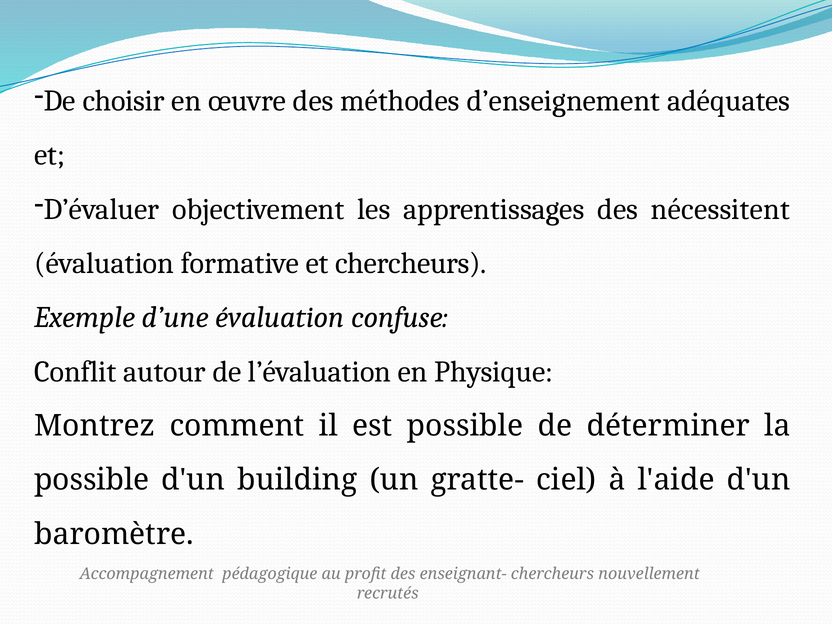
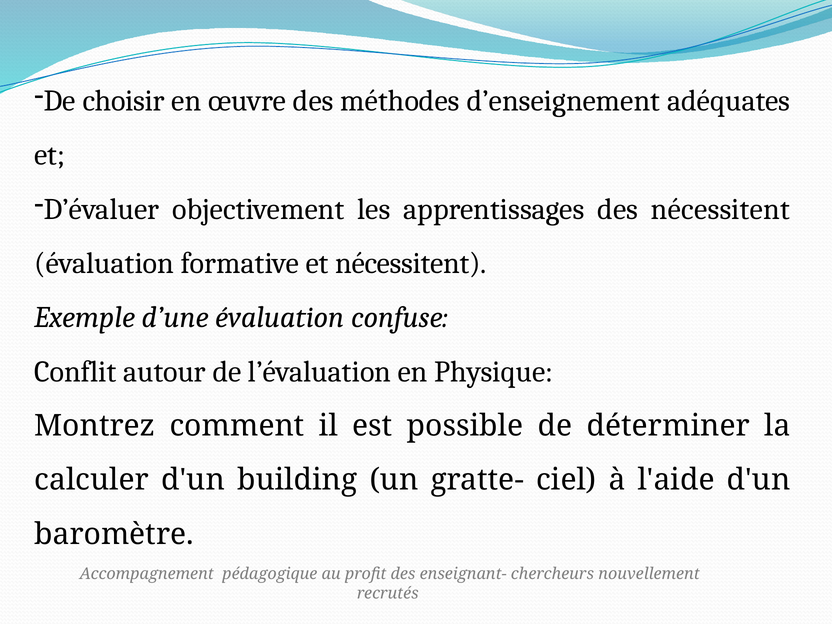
et chercheurs: chercheurs -> nécessitent (411, 263)
possible: possible -> calculer (92, 480)
